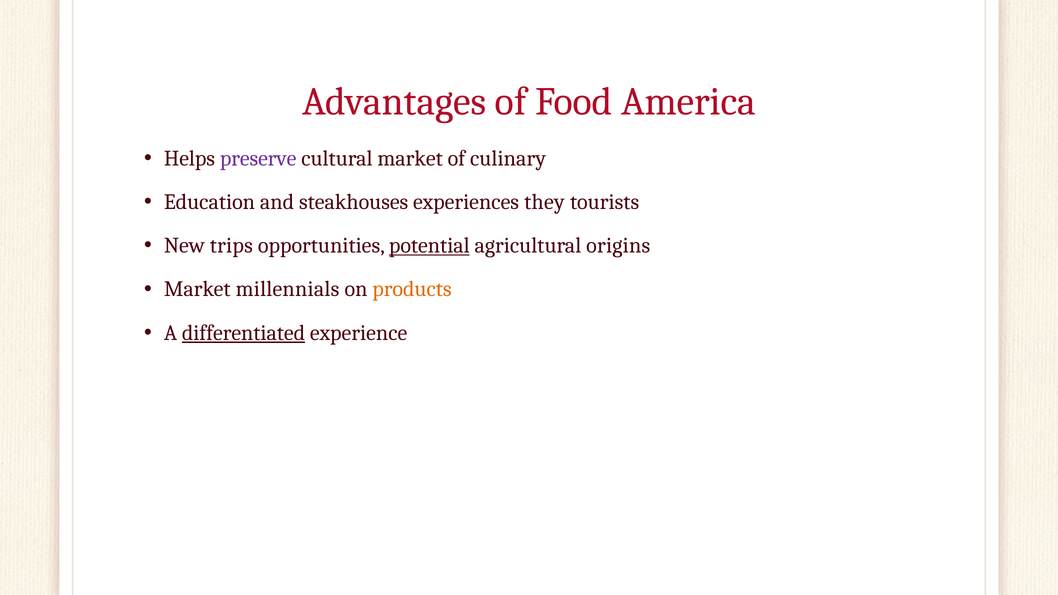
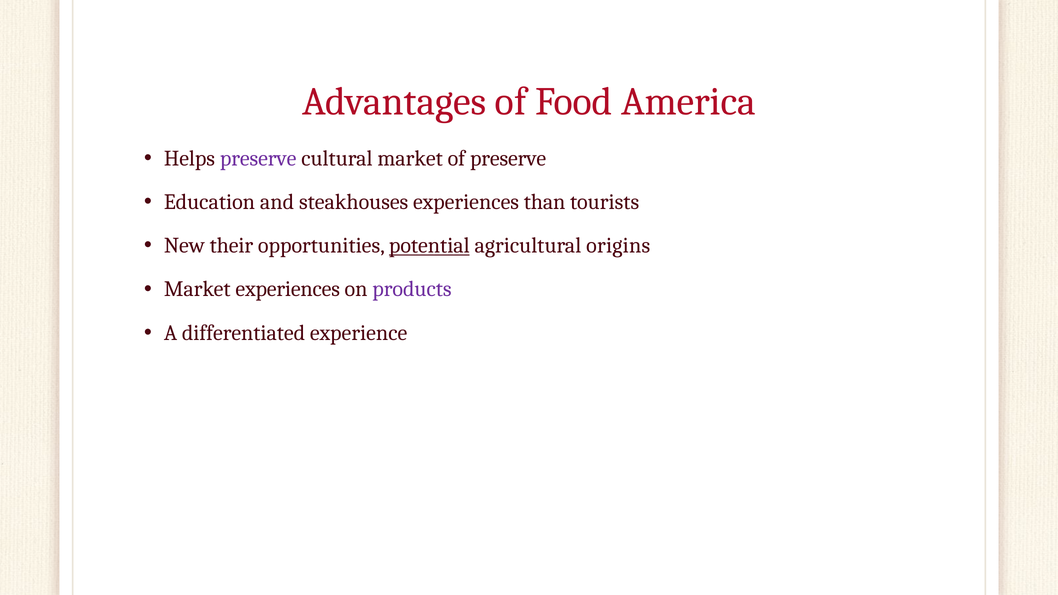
of culinary: culinary -> preserve (508, 158)
they: they -> than (545, 202)
trips: trips -> their (231, 246)
Market millennials: millennials -> experiences (288, 289)
products colour: orange -> purple (412, 289)
differentiated underline: present -> none (244, 333)
